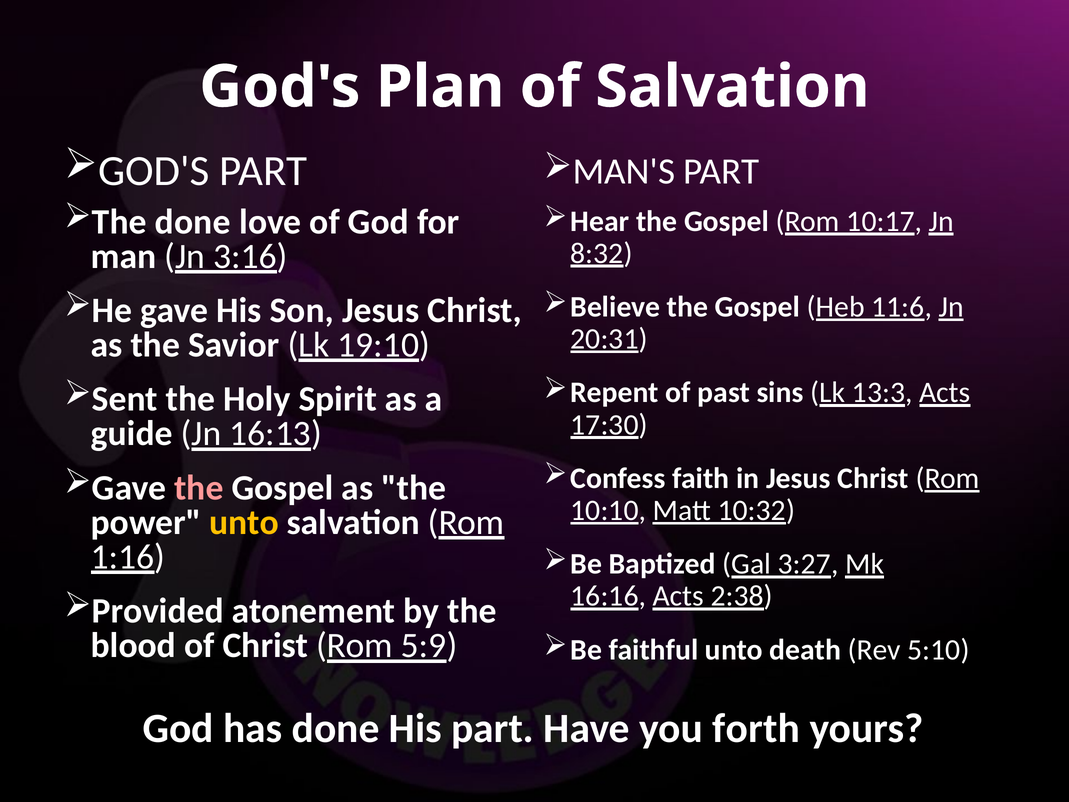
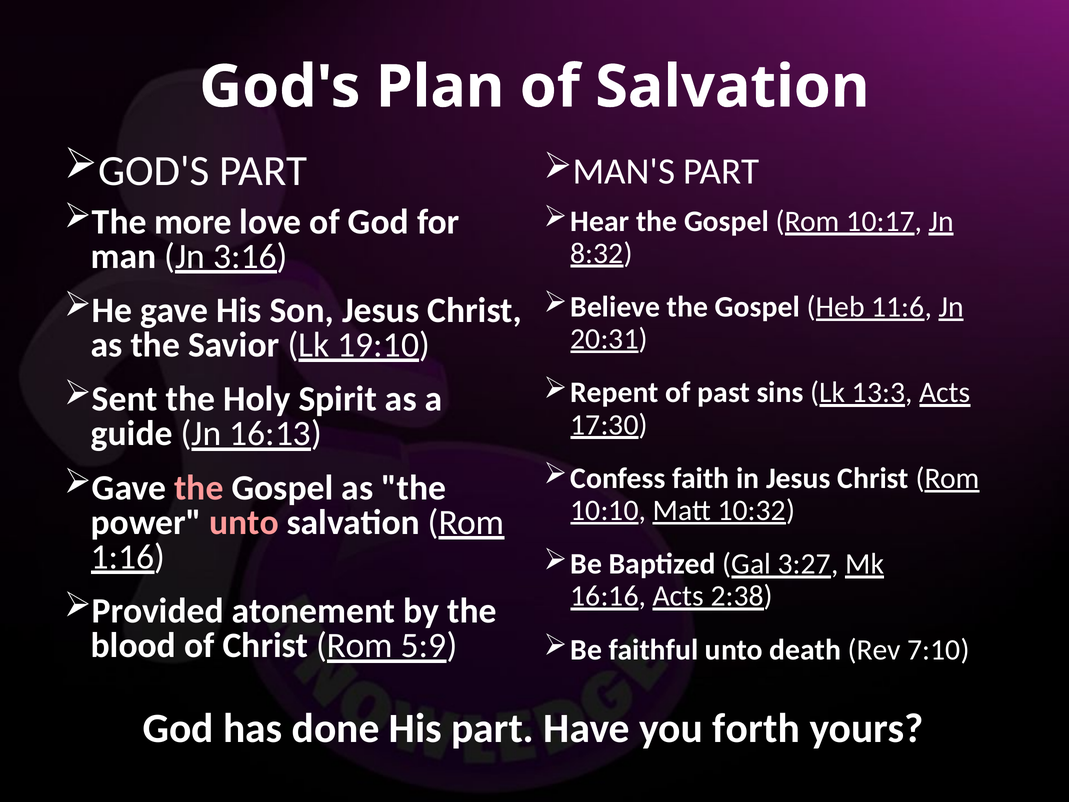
The done: done -> more (193, 222)
unto colour: yellow -> pink (244, 522)
5:10: 5:10 -> 7:10 (938, 650)
